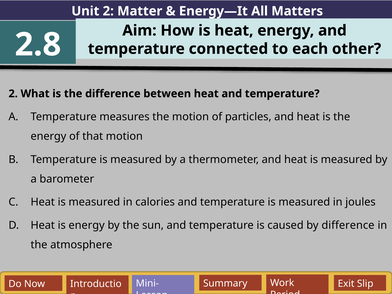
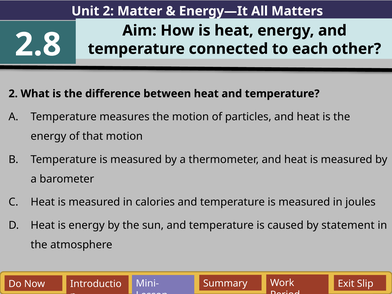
by difference: difference -> statement (348, 225)
